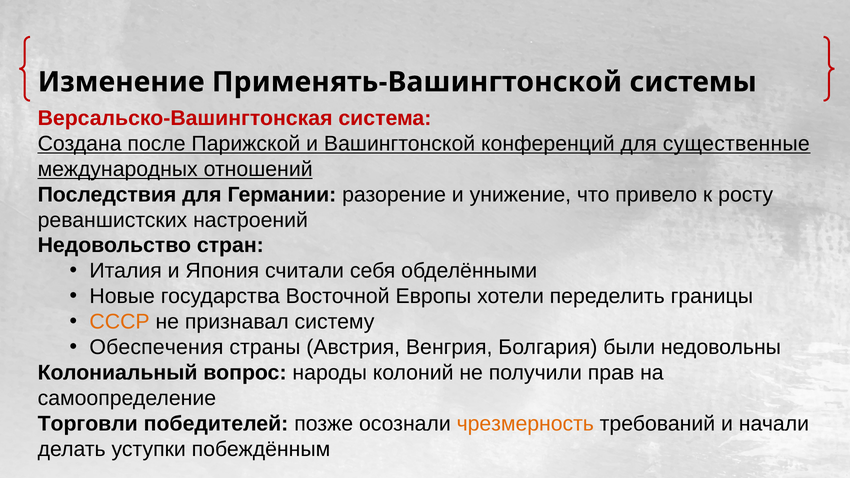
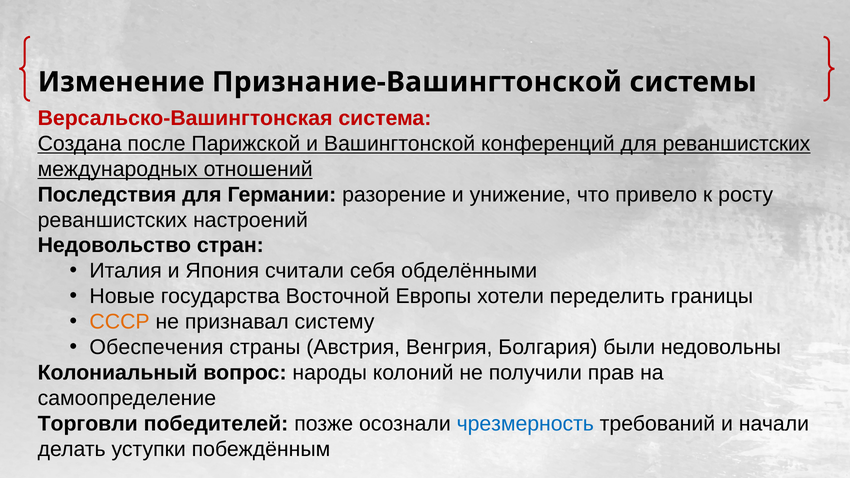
Применять-Вашингтонской: Применять-Вашингтонской -> Признание-Вашингтонской (417, 82)
для существенные: существенные -> реваншистских (737, 144)
чрезмерность colour: orange -> blue (525, 424)
